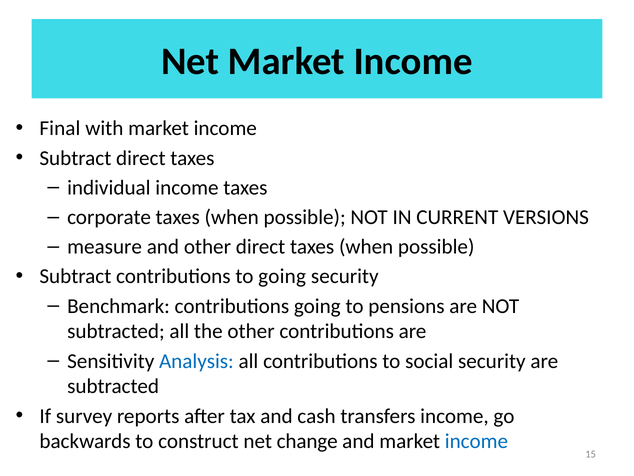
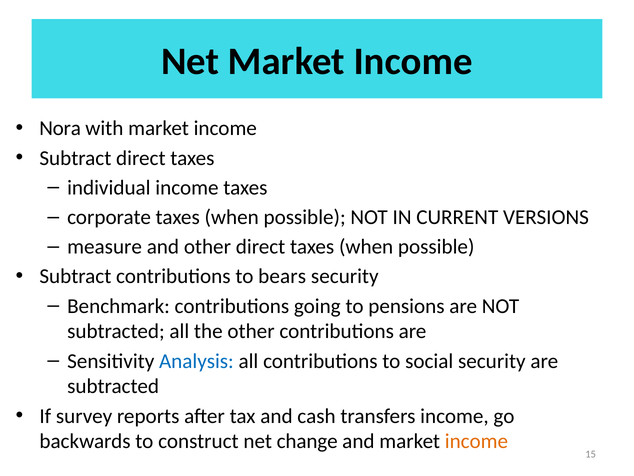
Final: Final -> Nora (60, 128)
to going: going -> bears (282, 276)
income colour: blue -> orange (476, 441)
